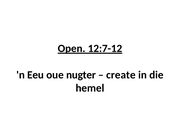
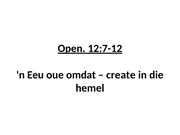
nugter: nugter -> omdat (81, 75)
